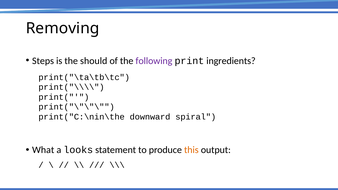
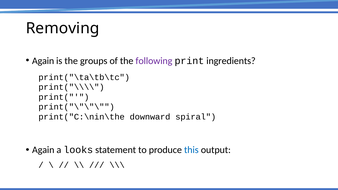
Steps: Steps -> Again (43, 61)
should: should -> groups (94, 61)
What: What -> Again (43, 150)
this colour: orange -> blue (191, 150)
